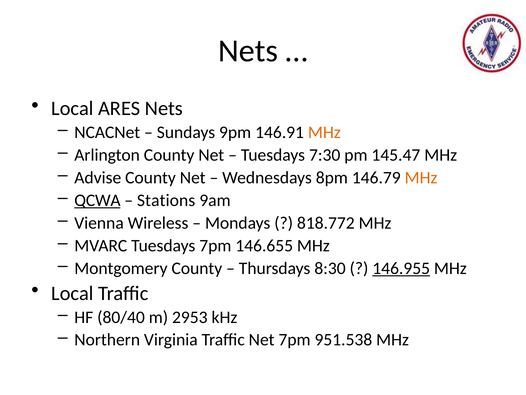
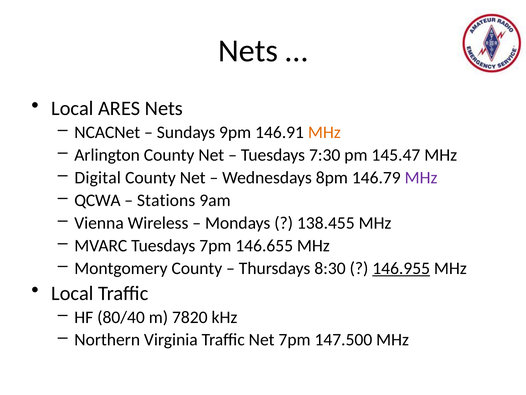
Advise: Advise -> Digital (98, 177)
MHz colour: orange -> purple (421, 177)
QCWA underline: present -> none (97, 200)
818.772: 818.772 -> 138.455 (326, 223)
2953: 2953 -> 7820 (190, 317)
951.538: 951.538 -> 147.500 (343, 339)
